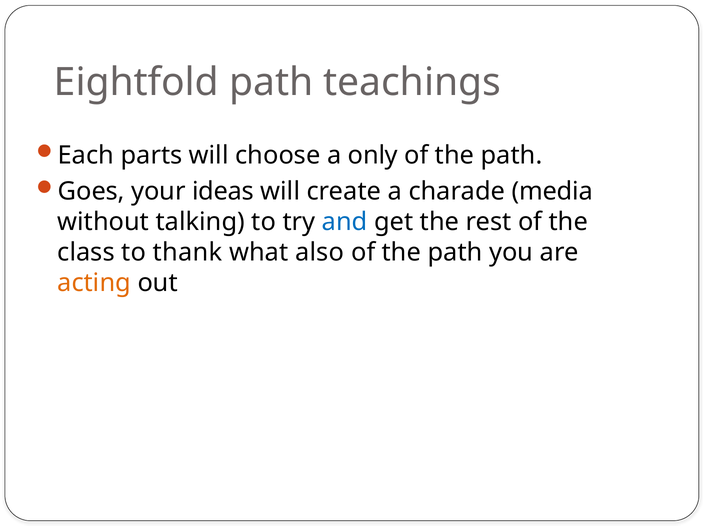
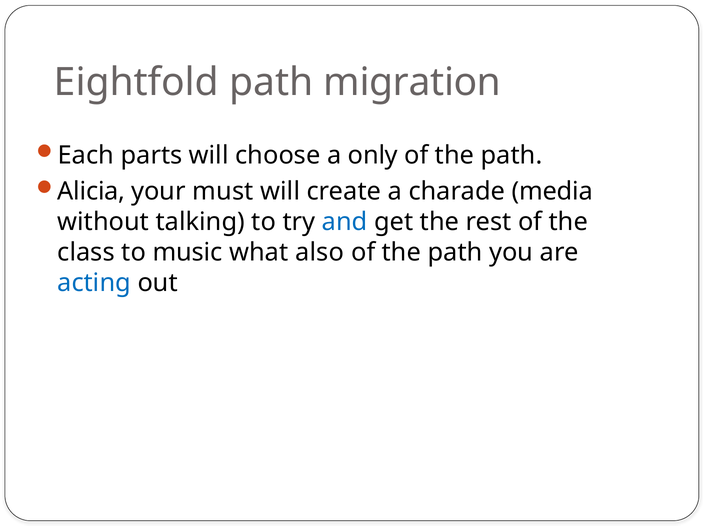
teachings: teachings -> migration (412, 82)
Goes: Goes -> Alicia (91, 192)
ideas: ideas -> must (223, 192)
thank: thank -> music (188, 253)
acting colour: orange -> blue (94, 283)
